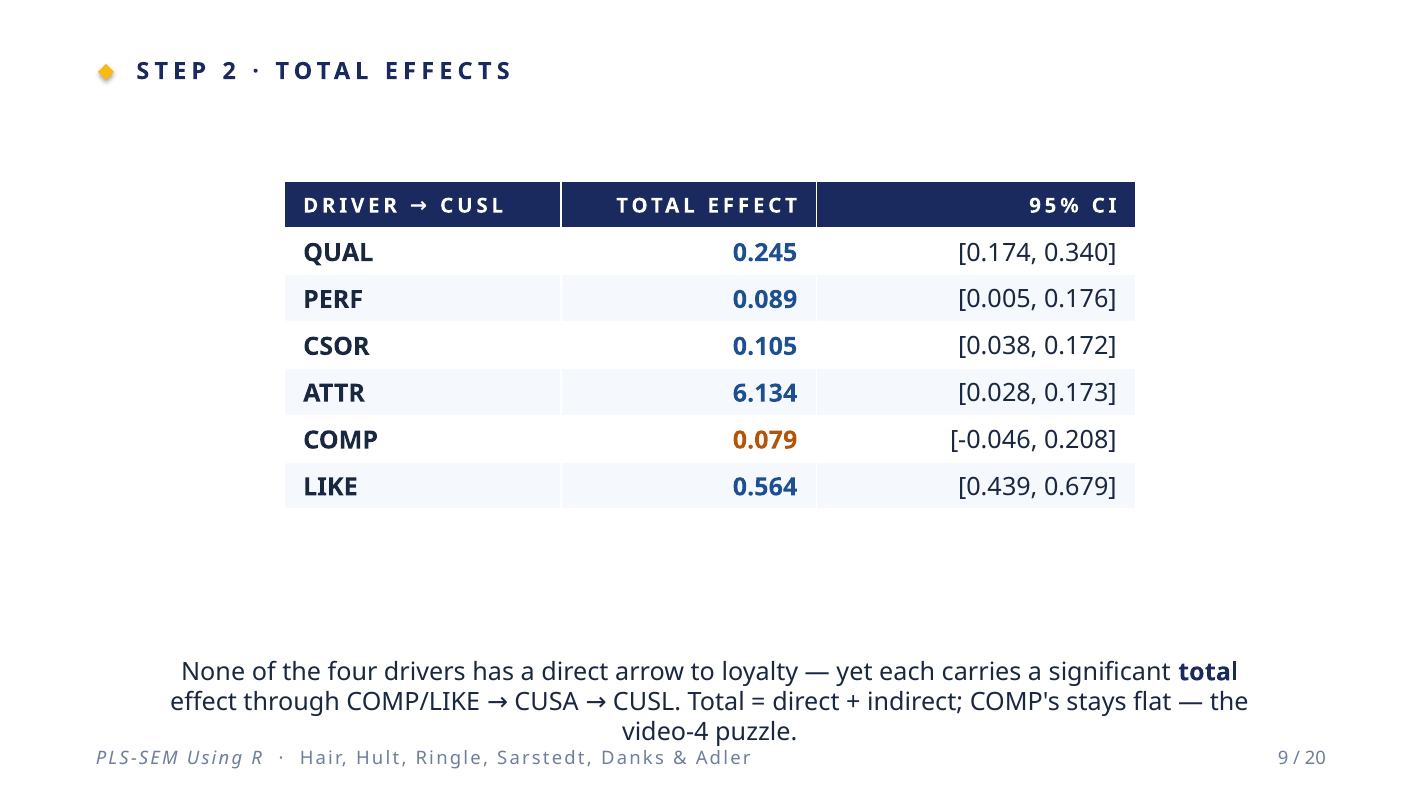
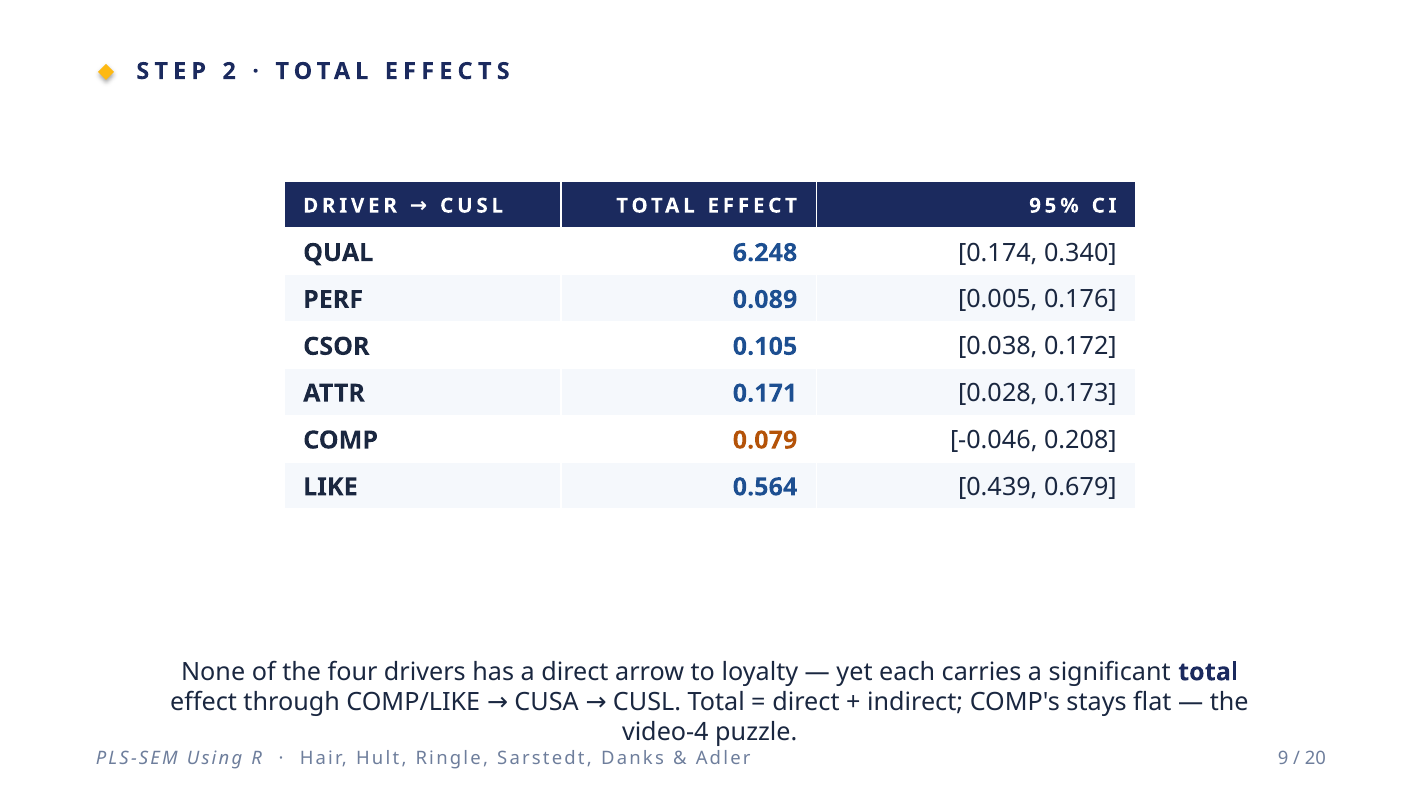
0.245: 0.245 -> 6.248 (765, 253)
6.134: 6.134 -> 0.171 (765, 393)
